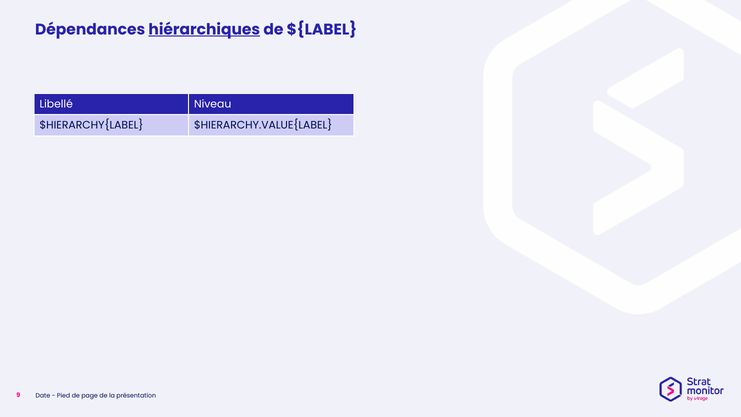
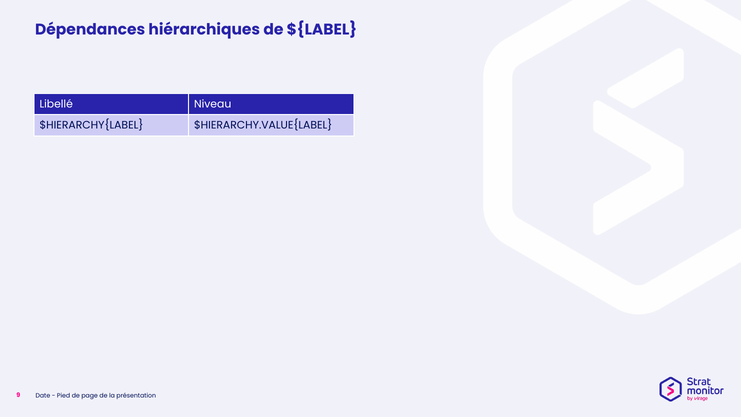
hiérarchiques underline: present -> none (204, 29)
